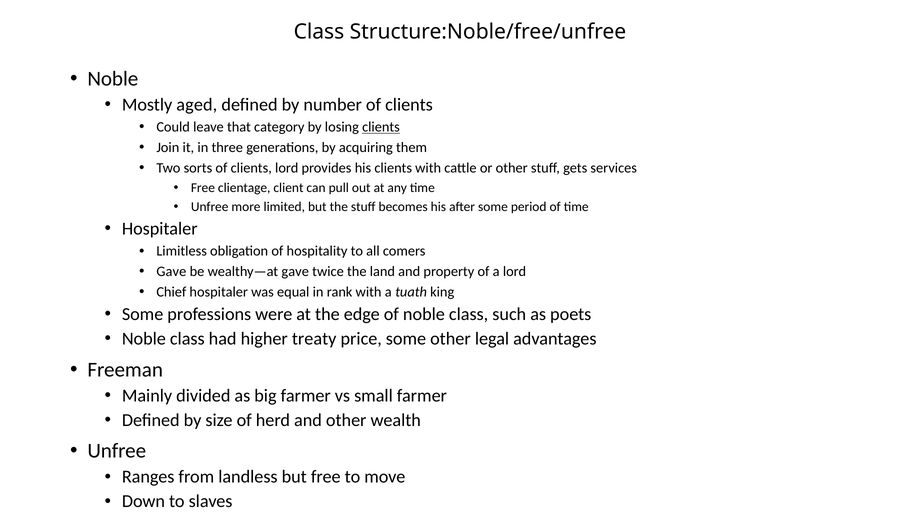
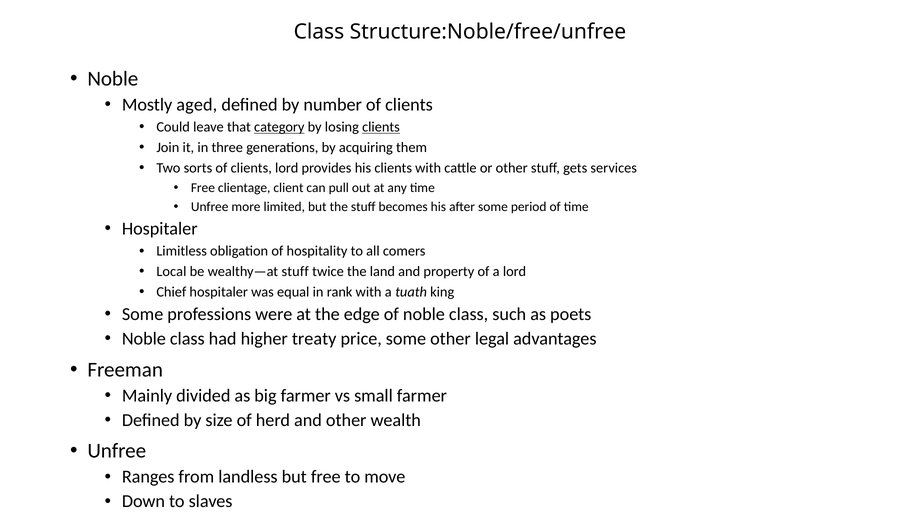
category underline: none -> present (279, 127)
Gave: Gave -> Local (171, 271)
wealthy—at gave: gave -> stuff (295, 271)
